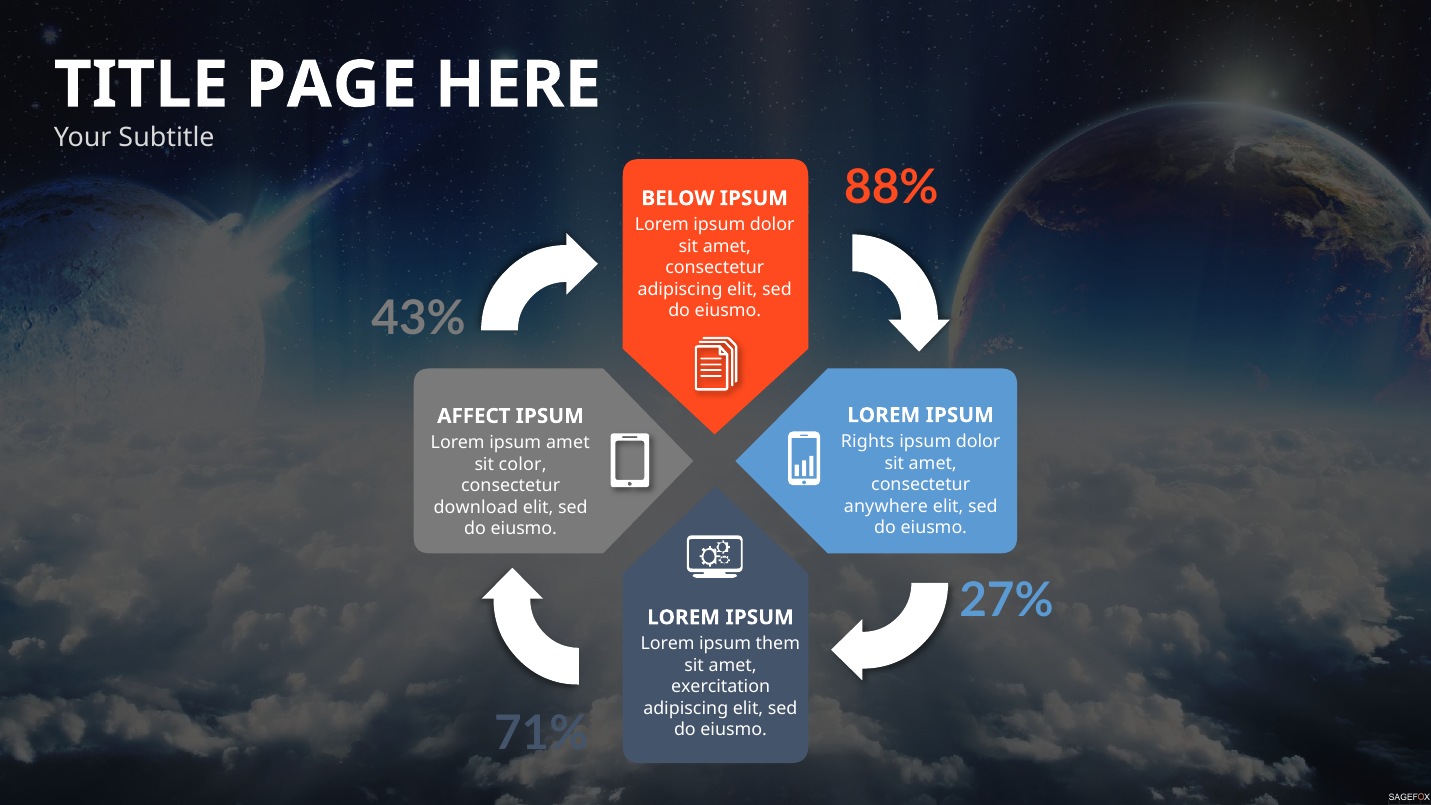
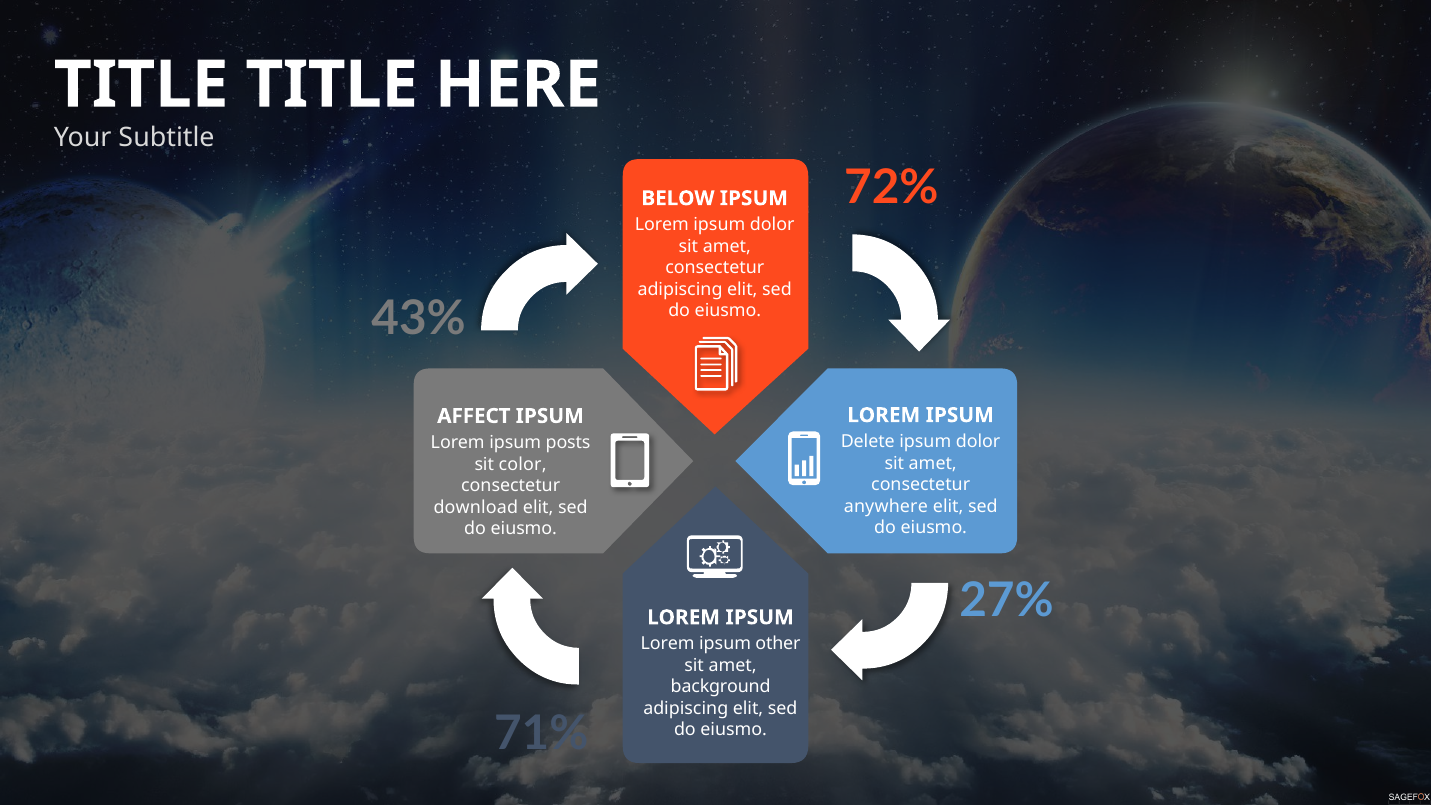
PAGE: PAGE -> TITLE (332, 85)
88%: 88% -> 72% (891, 188)
Rights: Rights -> Delete (868, 442)
ipsum amet: amet -> posts (568, 443)
them: them -> other (778, 644)
exercitation: exercitation -> background (721, 687)
